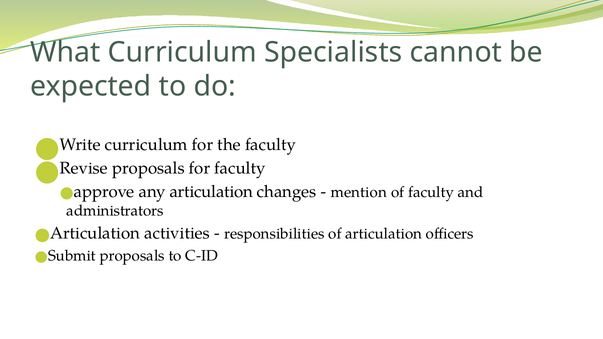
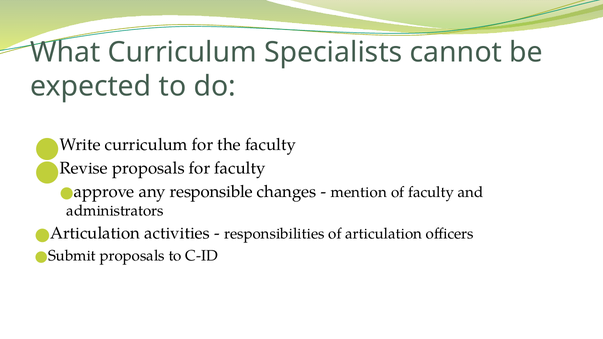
any articulation: articulation -> responsible (211, 192)
